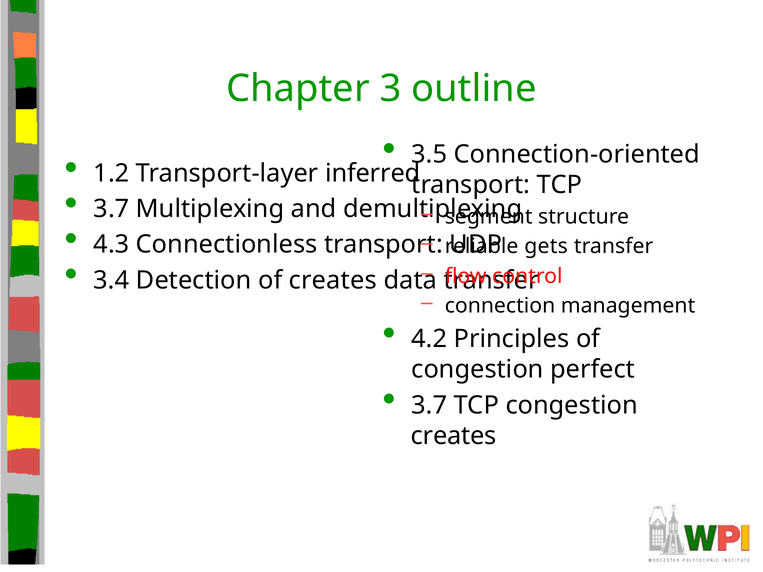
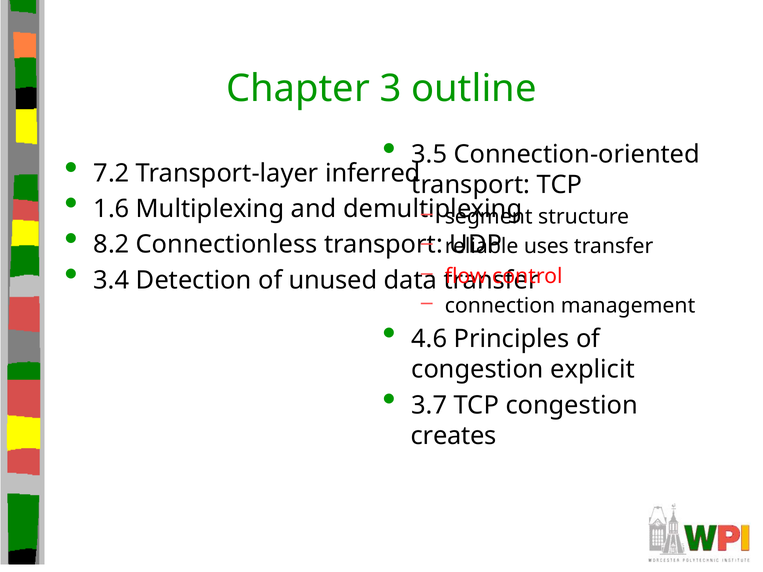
1.2: 1.2 -> 7.2 (111, 173)
3.7: 3.7 -> 1.6 (111, 209)
4.3: 4.3 -> 8.2 (111, 245)
gets: gets -> uses (546, 247)
of creates: creates -> unused (333, 280)
4.2: 4.2 -> 4.6 (429, 339)
perfect: perfect -> explicit (593, 370)
